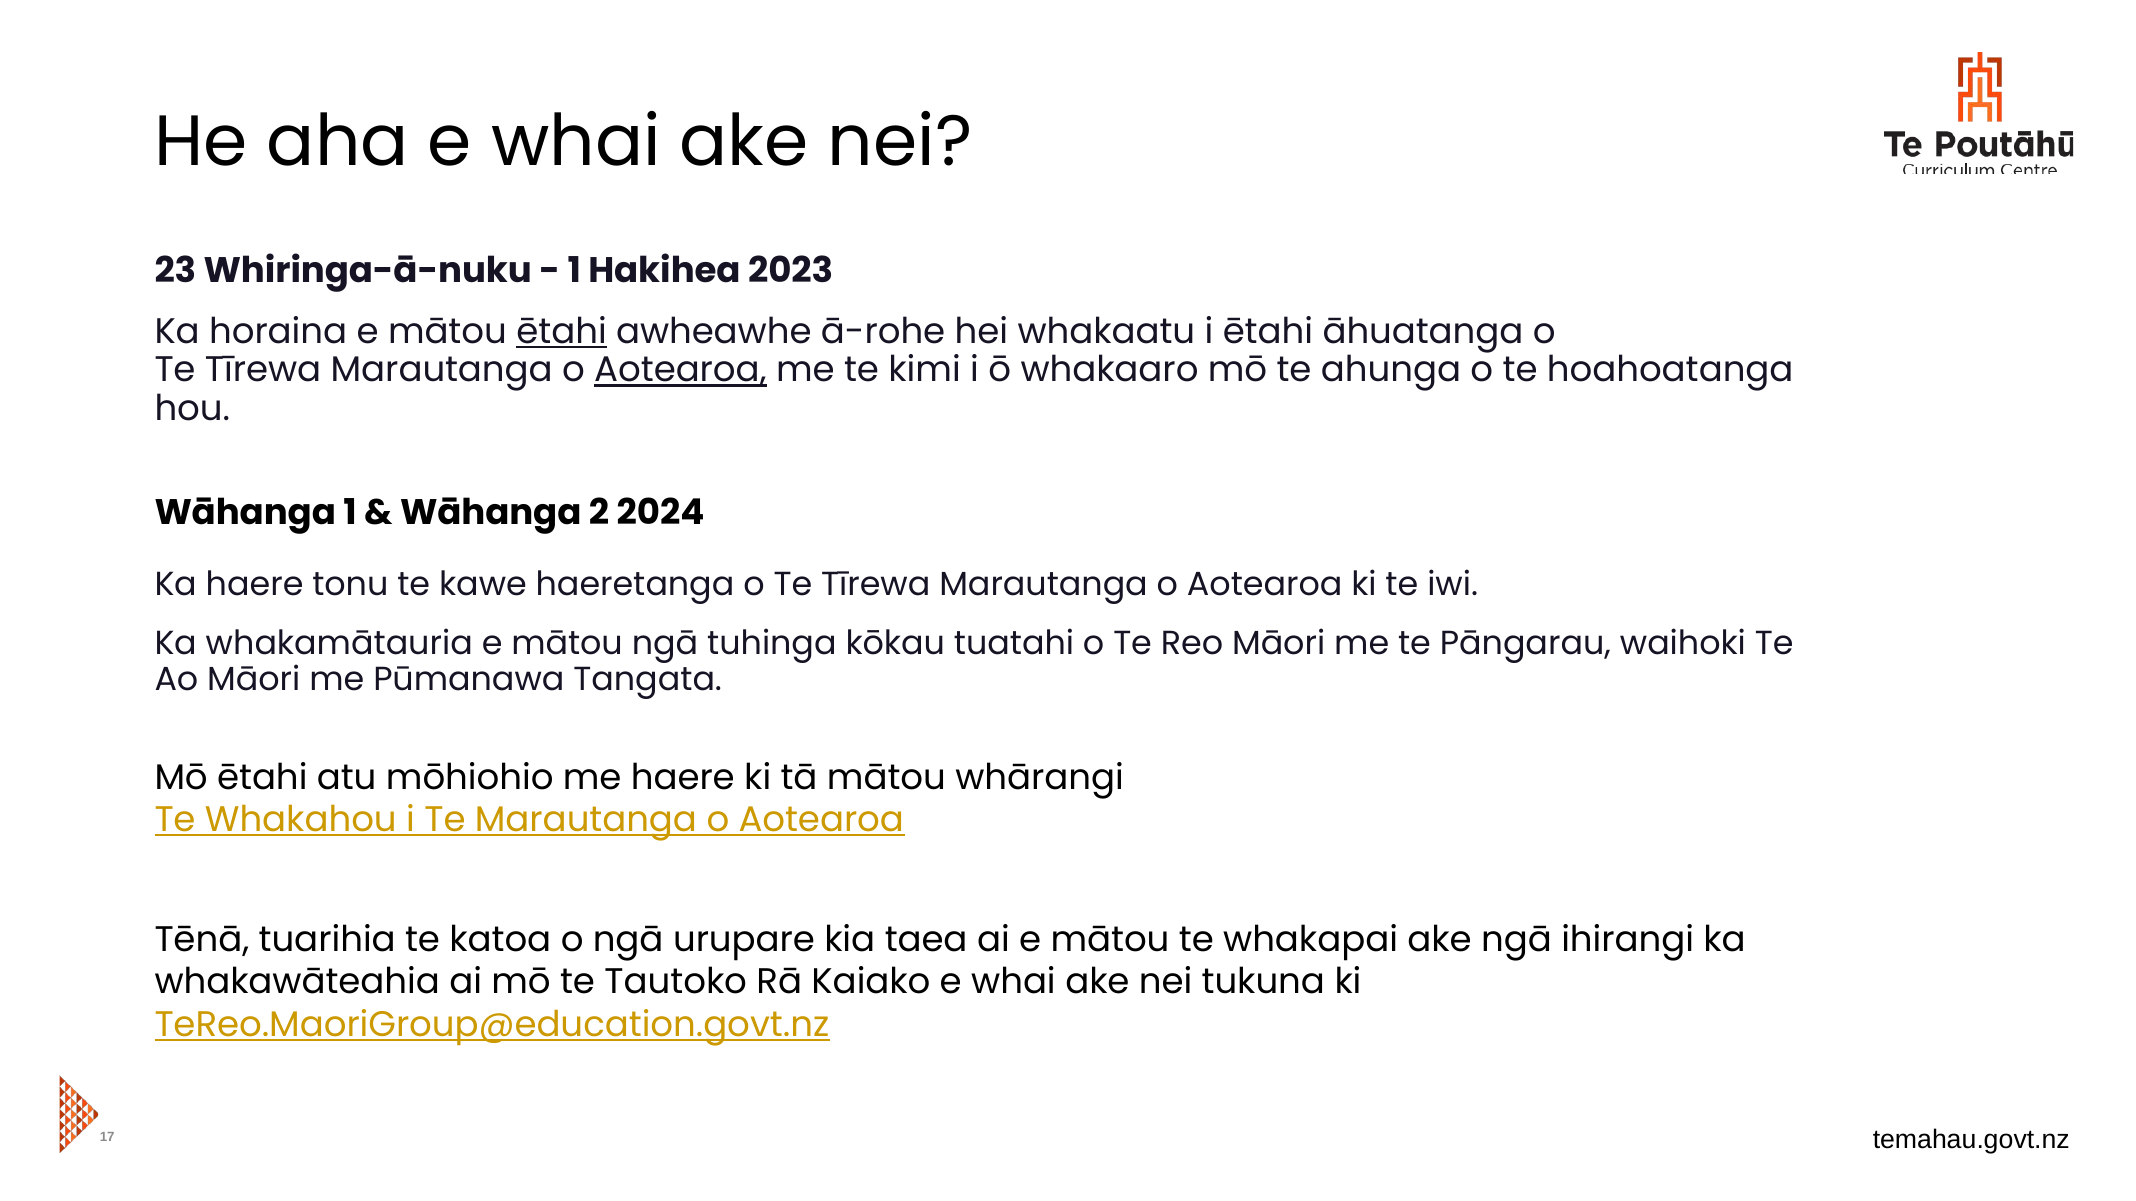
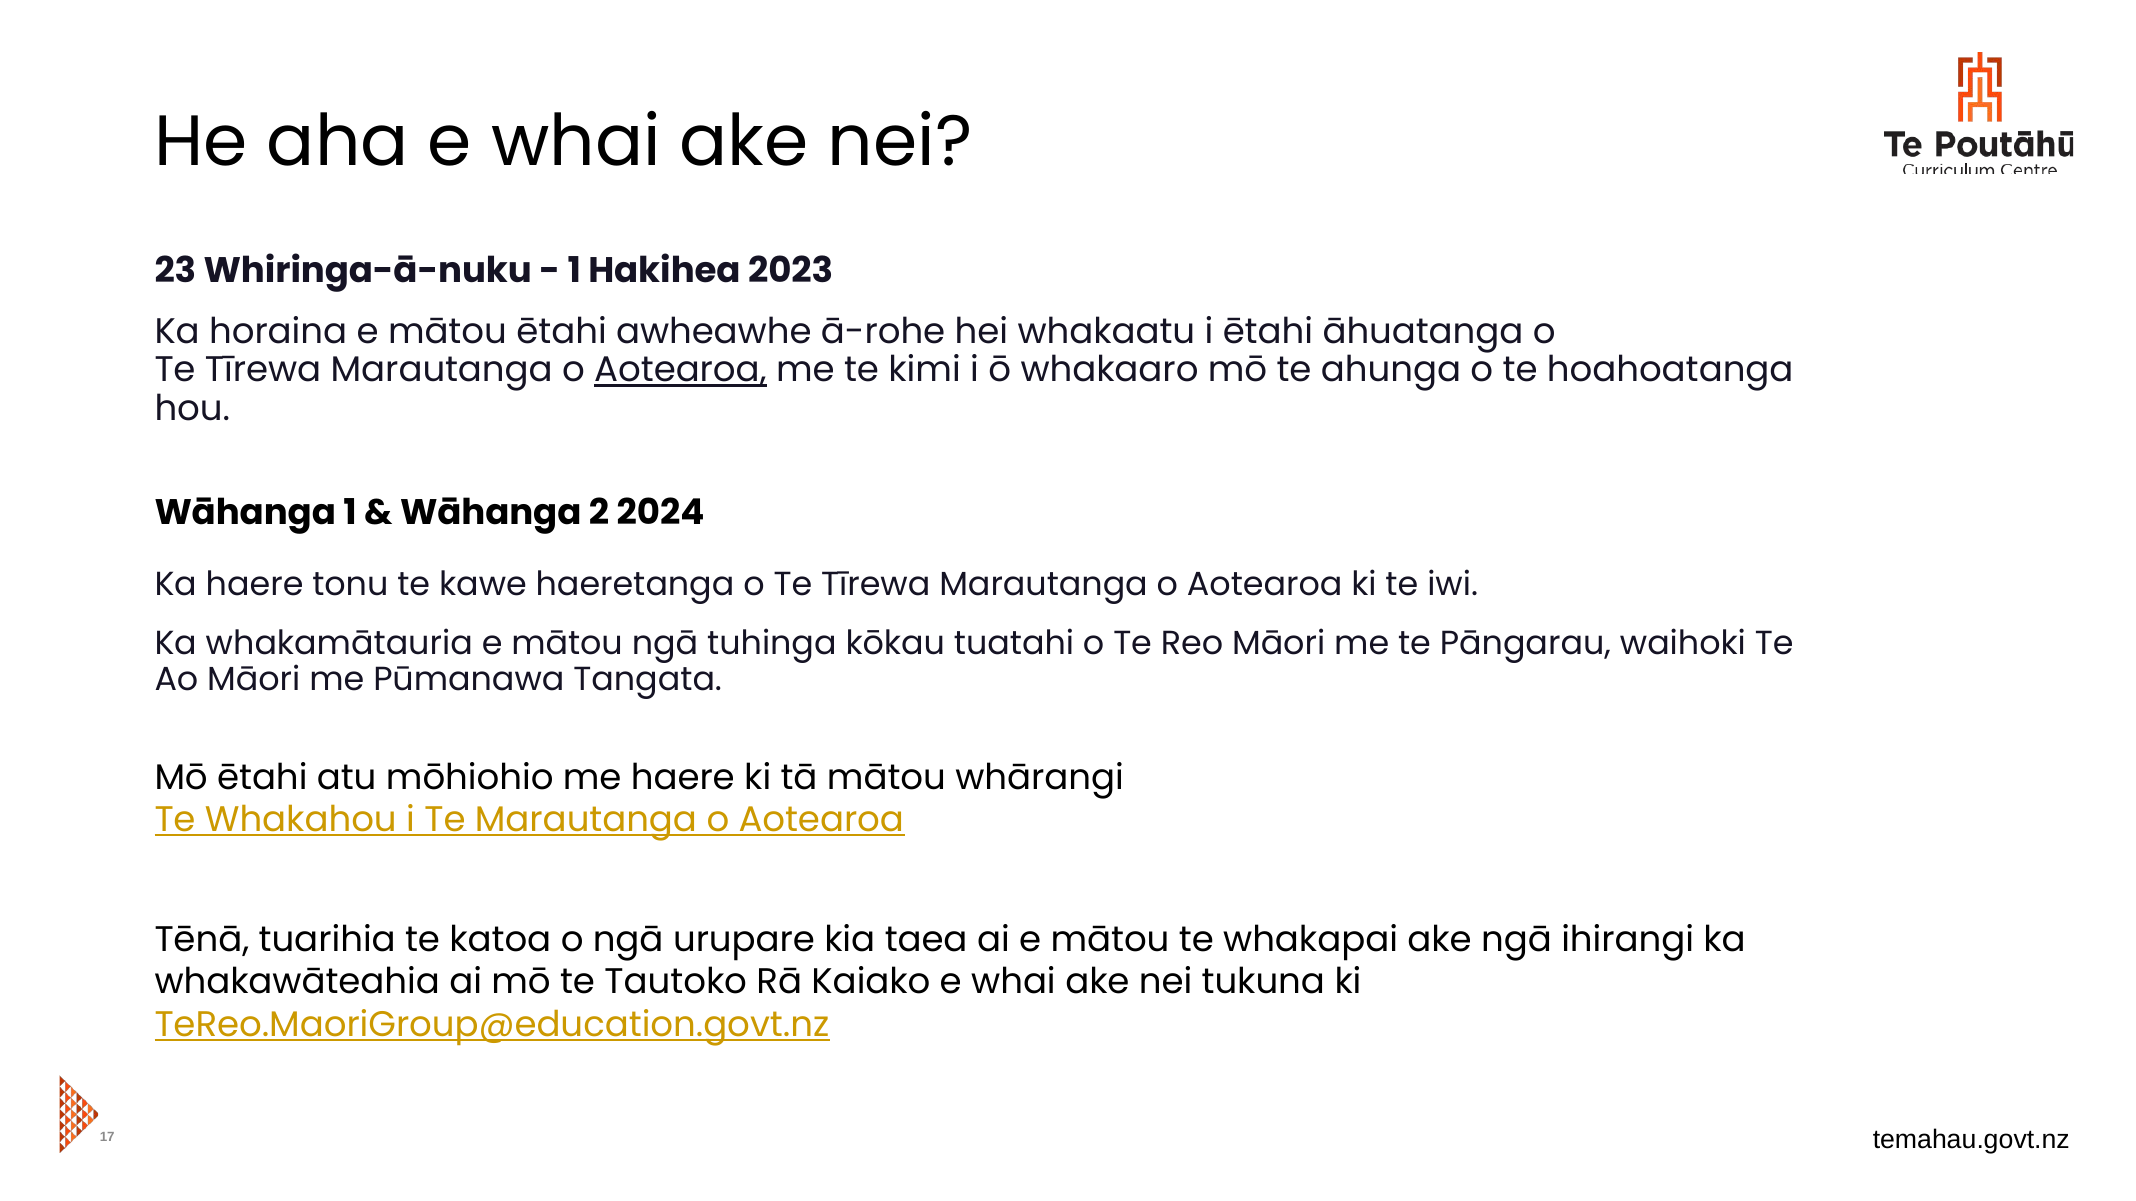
ētahi underline: present -> none (562, 332)
